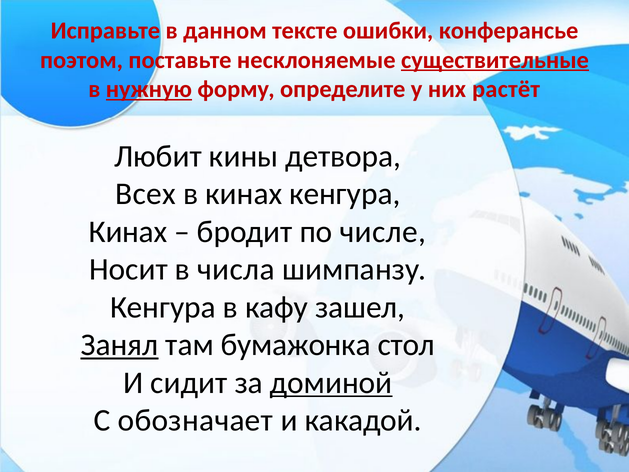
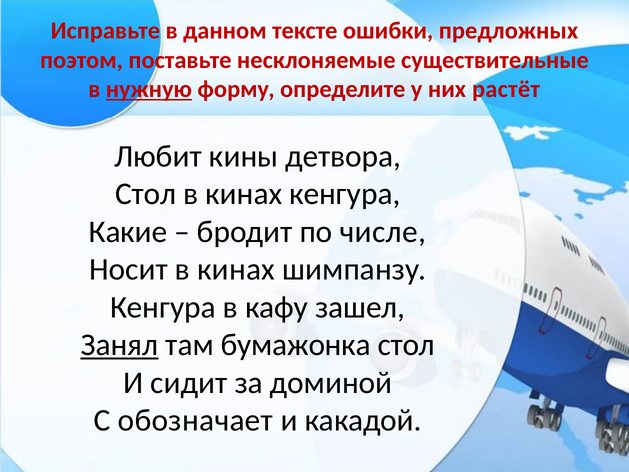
конферансье: конферансье -> предложных (508, 31)
существительные underline: present -> none (495, 60)
Всех: Всех -> Стол (146, 194)
Кинах: Кинах -> Какие (128, 232)
Носит в числа: числа -> кинах (236, 269)
доминой underline: present -> none (331, 383)
